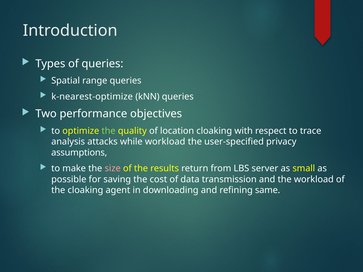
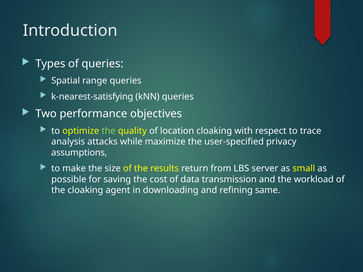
k-nearest-optimize: k-nearest-optimize -> k-nearest-satisfying (92, 97)
while workload: workload -> maximize (165, 142)
size colour: pink -> white (113, 169)
